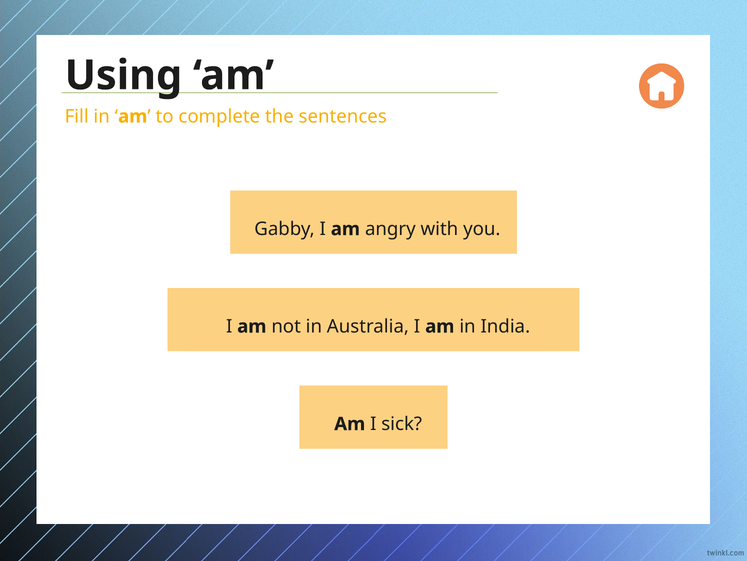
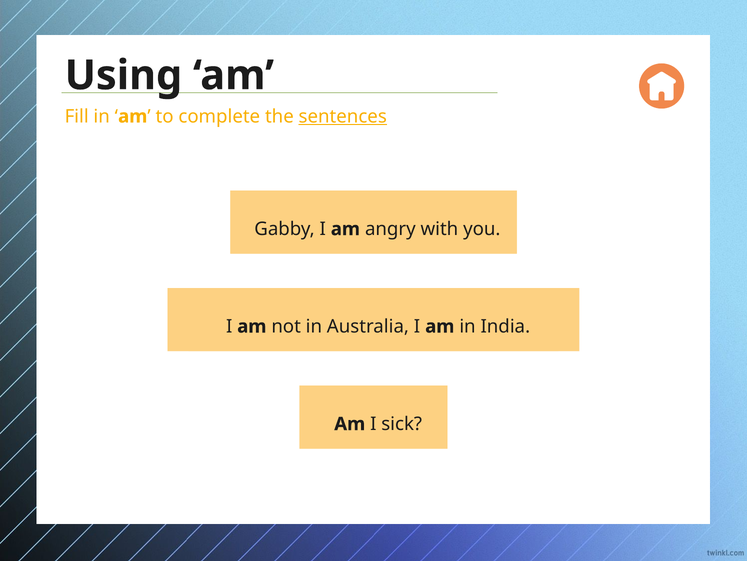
sentences underline: none -> present (343, 116)
